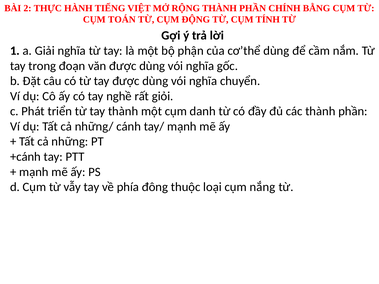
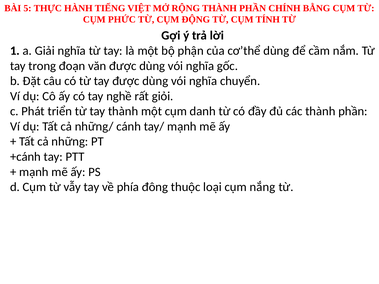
2: 2 -> 5 (27, 8)
TOÁN: TOÁN -> PHỨC (122, 20)
